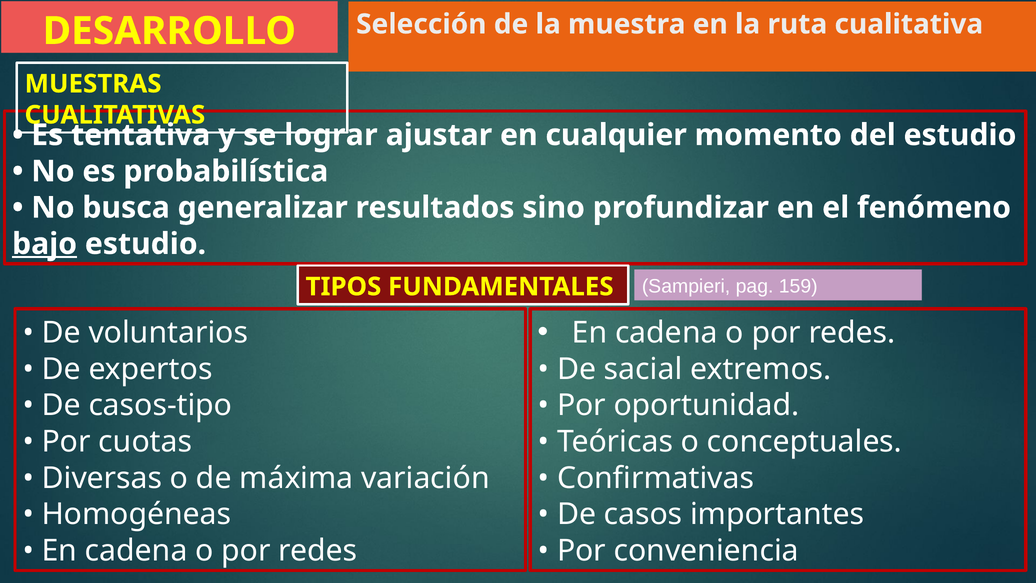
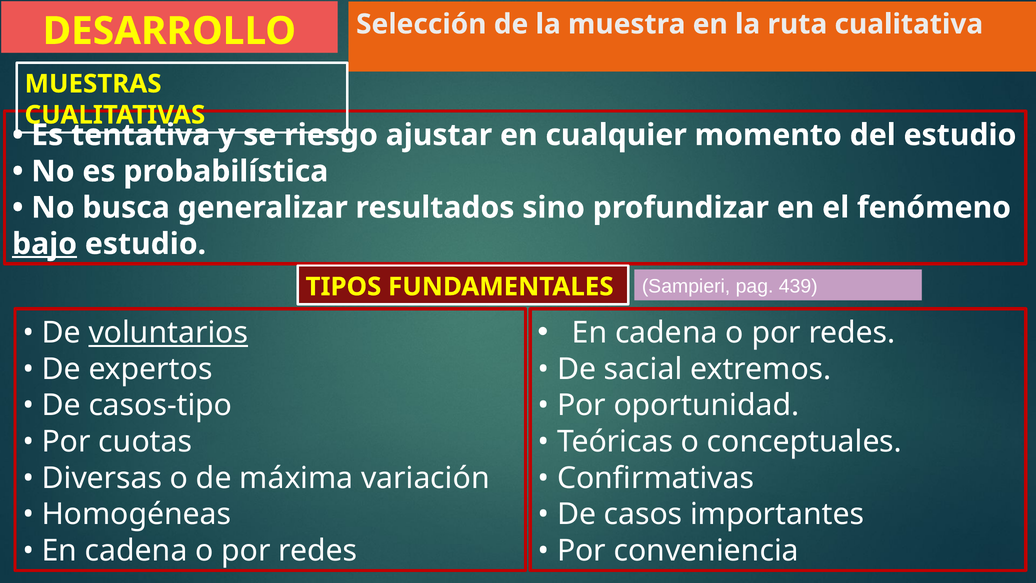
lograr: lograr -> riesgo (331, 135)
159: 159 -> 439 (798, 286)
voluntarios underline: none -> present (168, 333)
